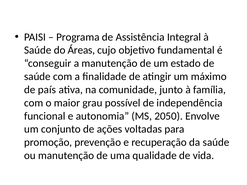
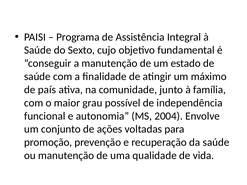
Áreas: Áreas -> Sexto (81, 50)
2050: 2050 -> 2004 (169, 116)
